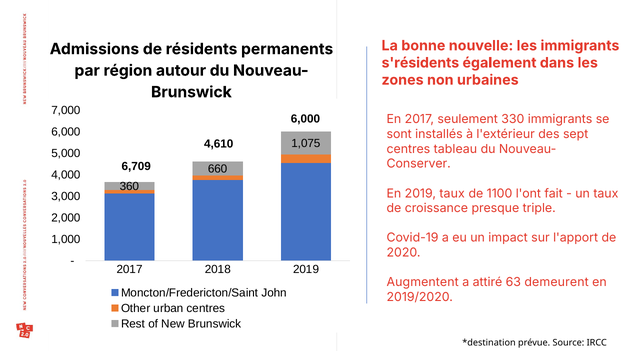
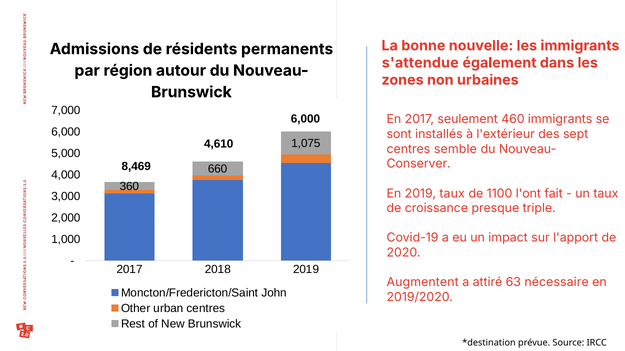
s'résidents: s'résidents -> s'attendue (420, 63)
330: 330 -> 460 (513, 120)
tableau: tableau -> semble (455, 149)
6,709: 6,709 -> 8,469 (136, 166)
demeurent: demeurent -> nécessaire (557, 283)
